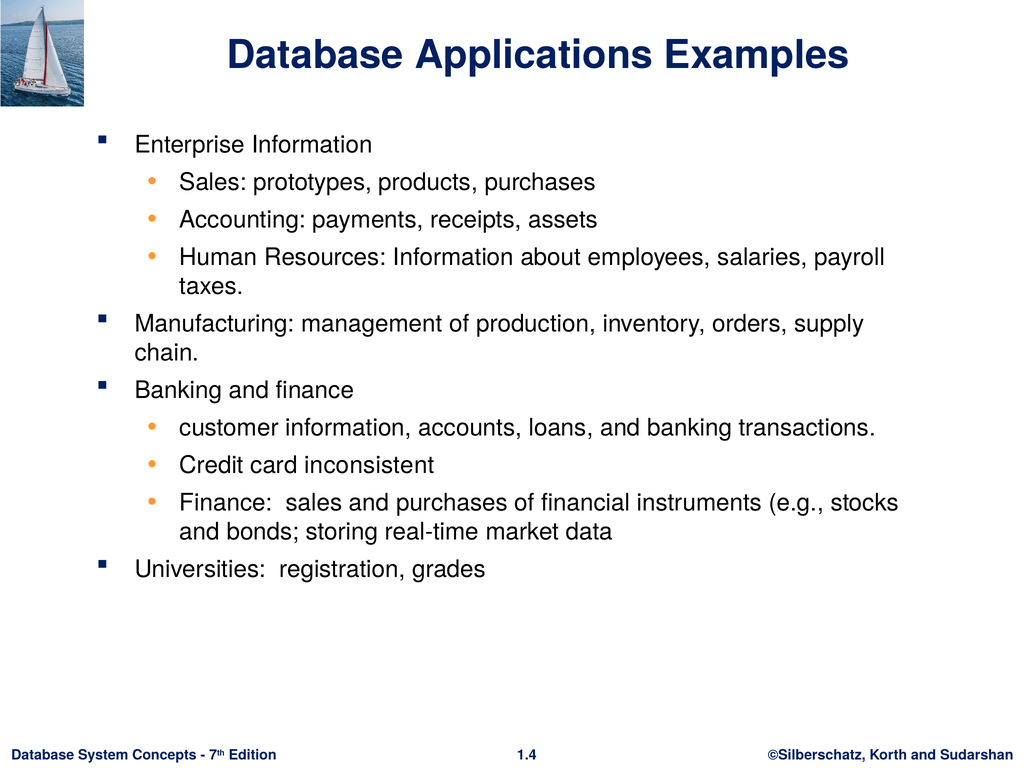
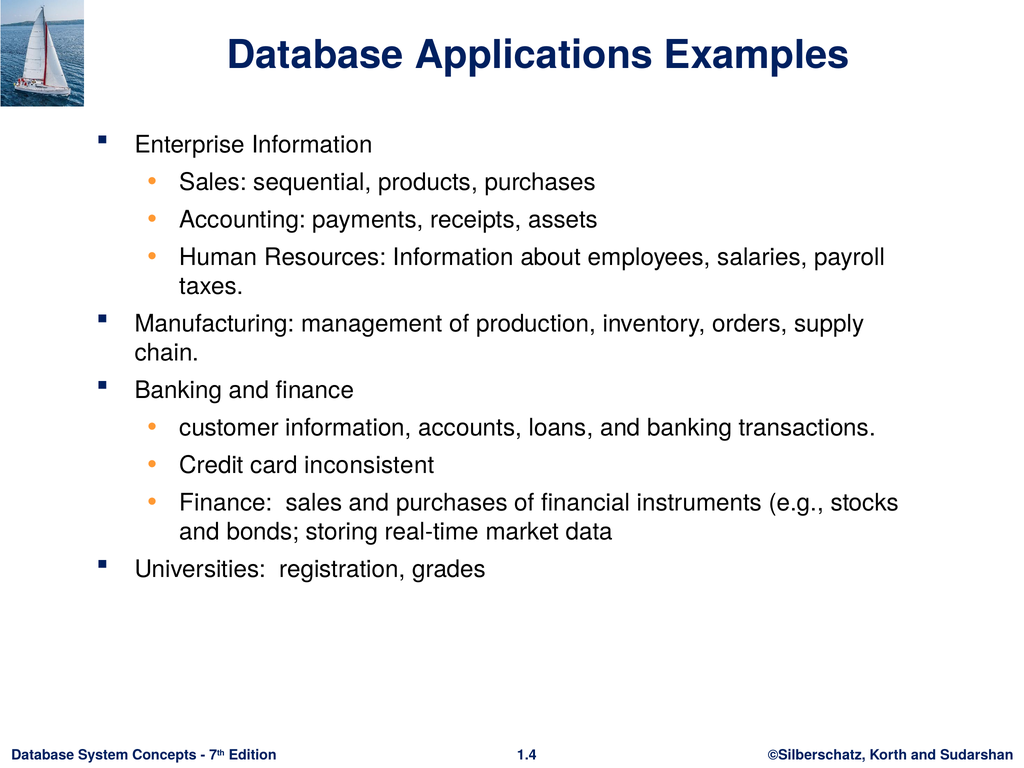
prototypes: prototypes -> sequential (312, 182)
